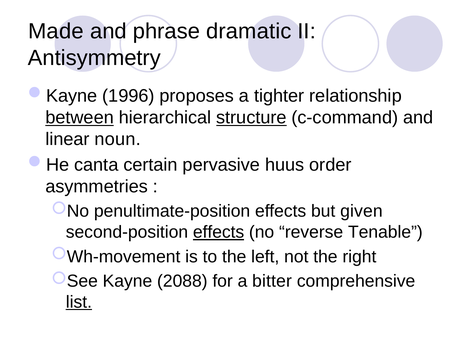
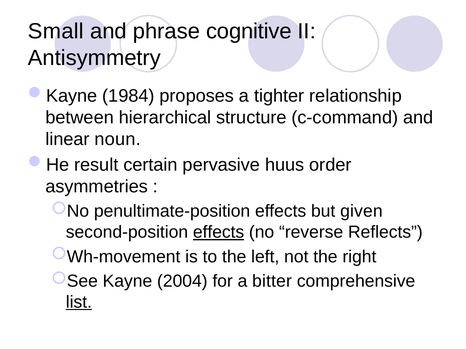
Made: Made -> Small (56, 31)
dramatic: dramatic -> cognitive (249, 31)
1996: 1996 -> 1984 (128, 96)
between underline: present -> none (80, 118)
structure underline: present -> none (251, 118)
canta: canta -> result (96, 165)
Tenable: Tenable -> Reflects (385, 233)
2088: 2088 -> 2004 (182, 281)
